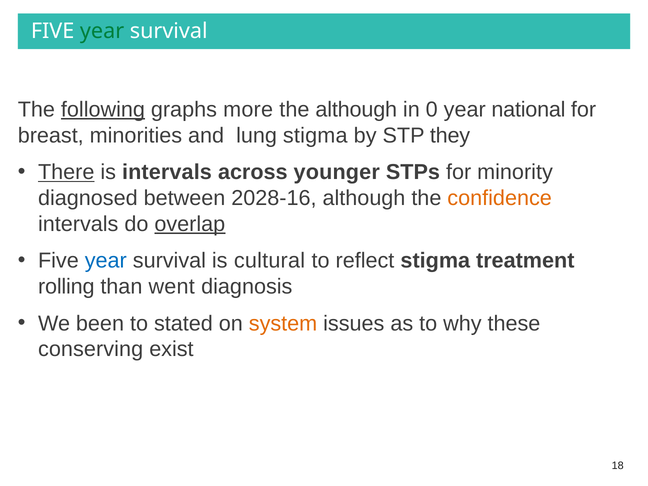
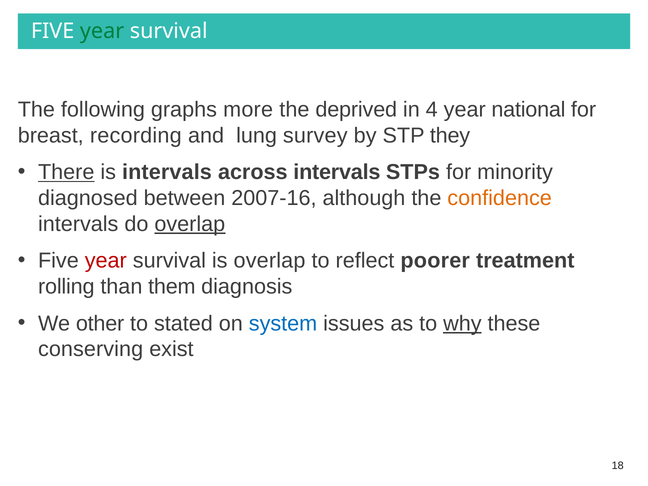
following underline: present -> none (103, 110)
the although: although -> deprived (356, 110)
0: 0 -> 4 (432, 110)
minorities: minorities -> recording (136, 135)
lung stigma: stigma -> survey (315, 135)
across younger: younger -> intervals (337, 172)
2028-16: 2028-16 -> 2007-16 (274, 198)
year colour: blue -> red (106, 261)
is cultural: cultural -> overlap (270, 261)
reflect stigma: stigma -> poorer (435, 261)
went: went -> them (172, 287)
been: been -> other (100, 323)
system colour: orange -> blue (283, 323)
why underline: none -> present (462, 323)
